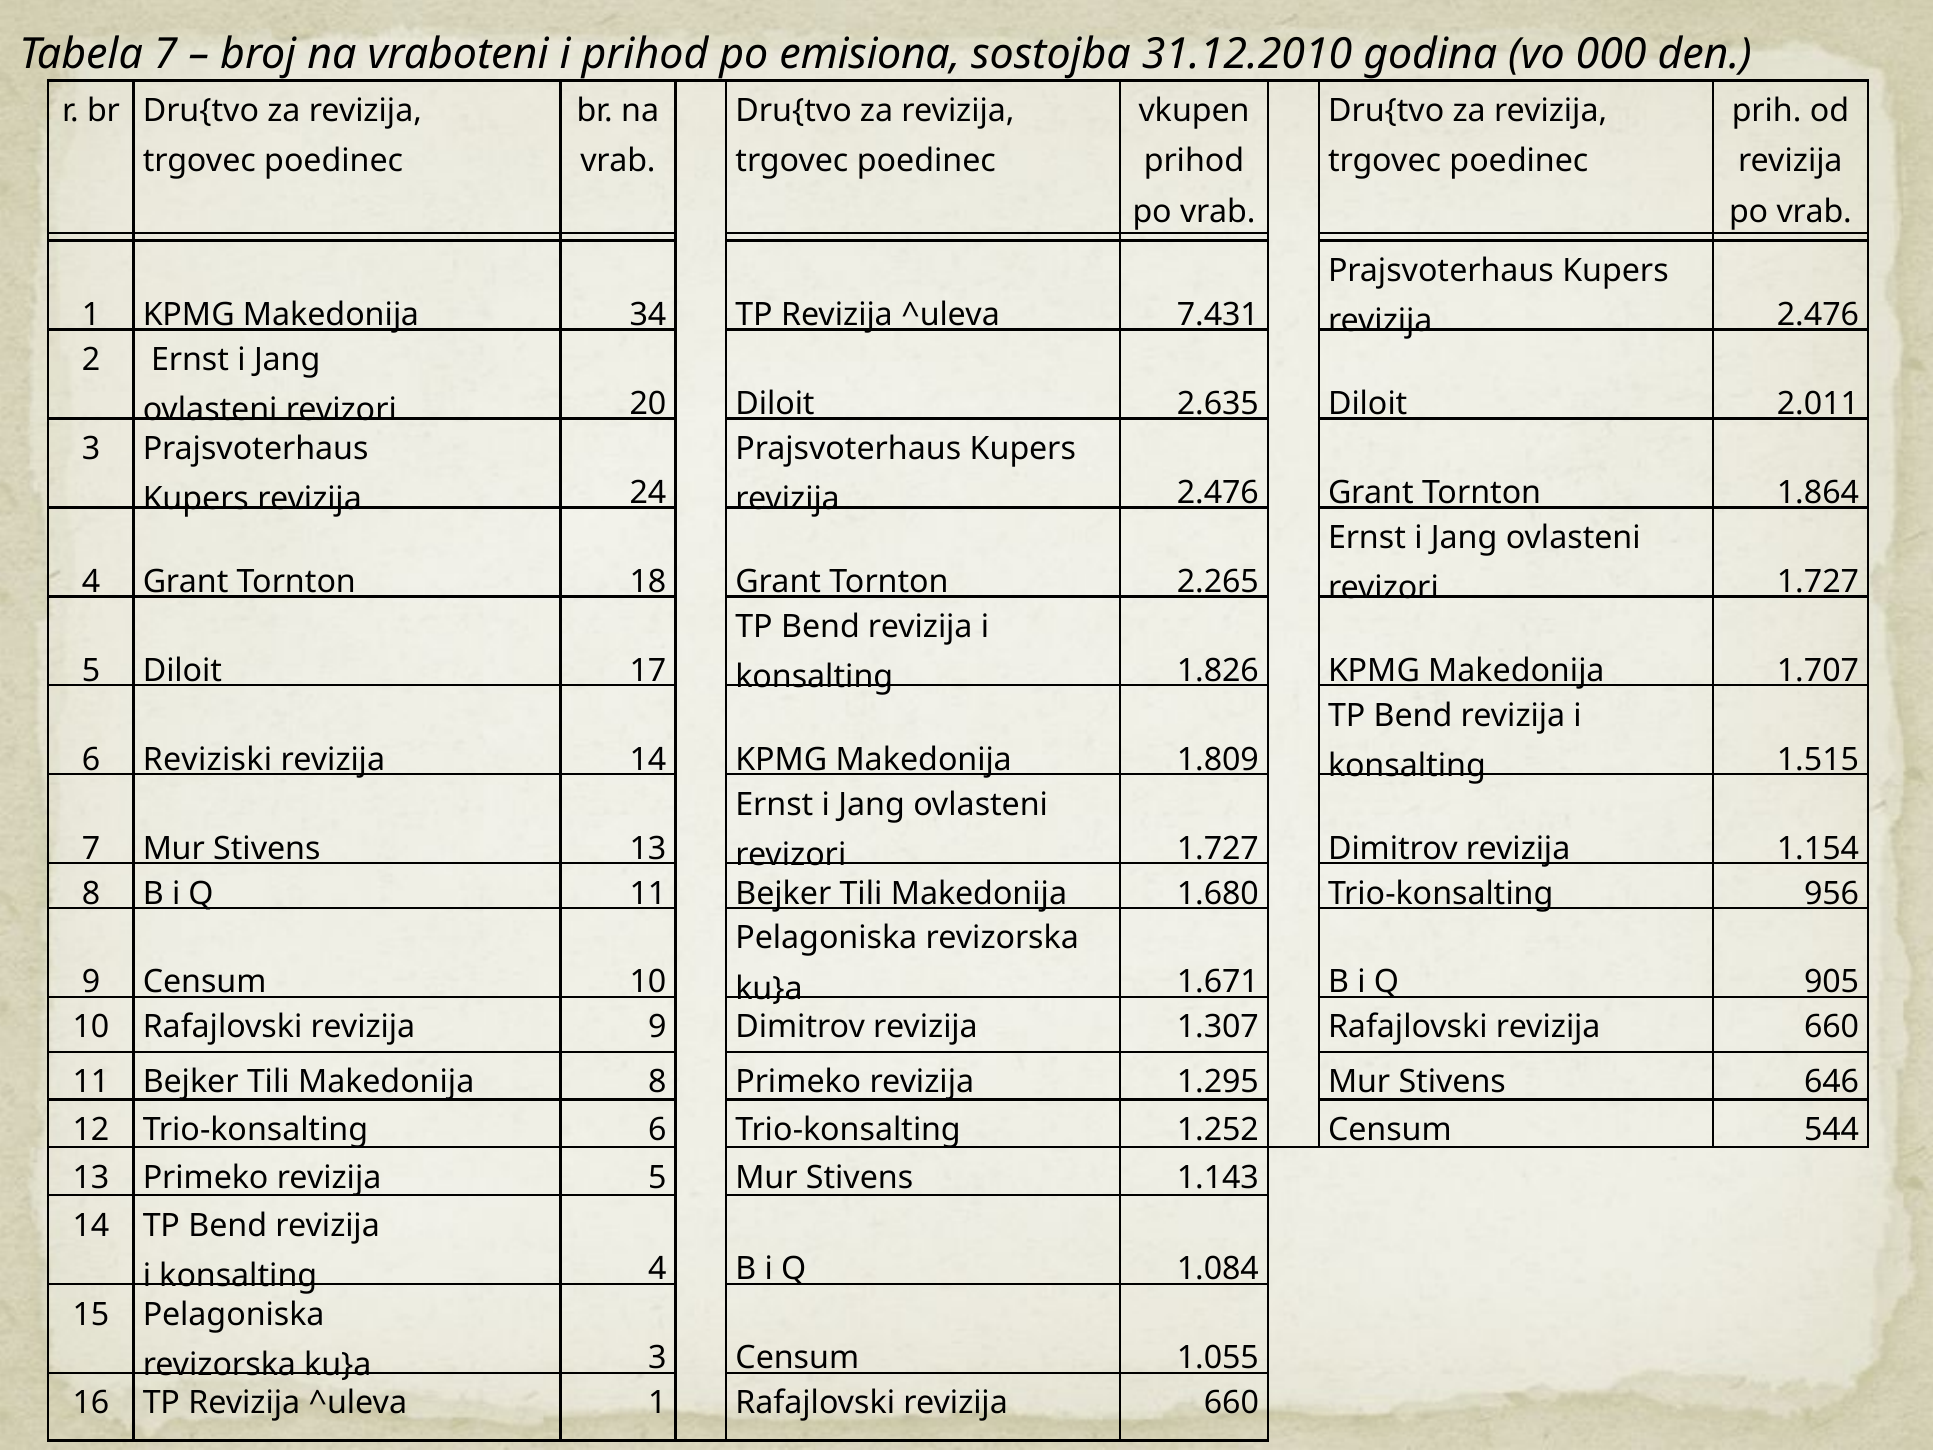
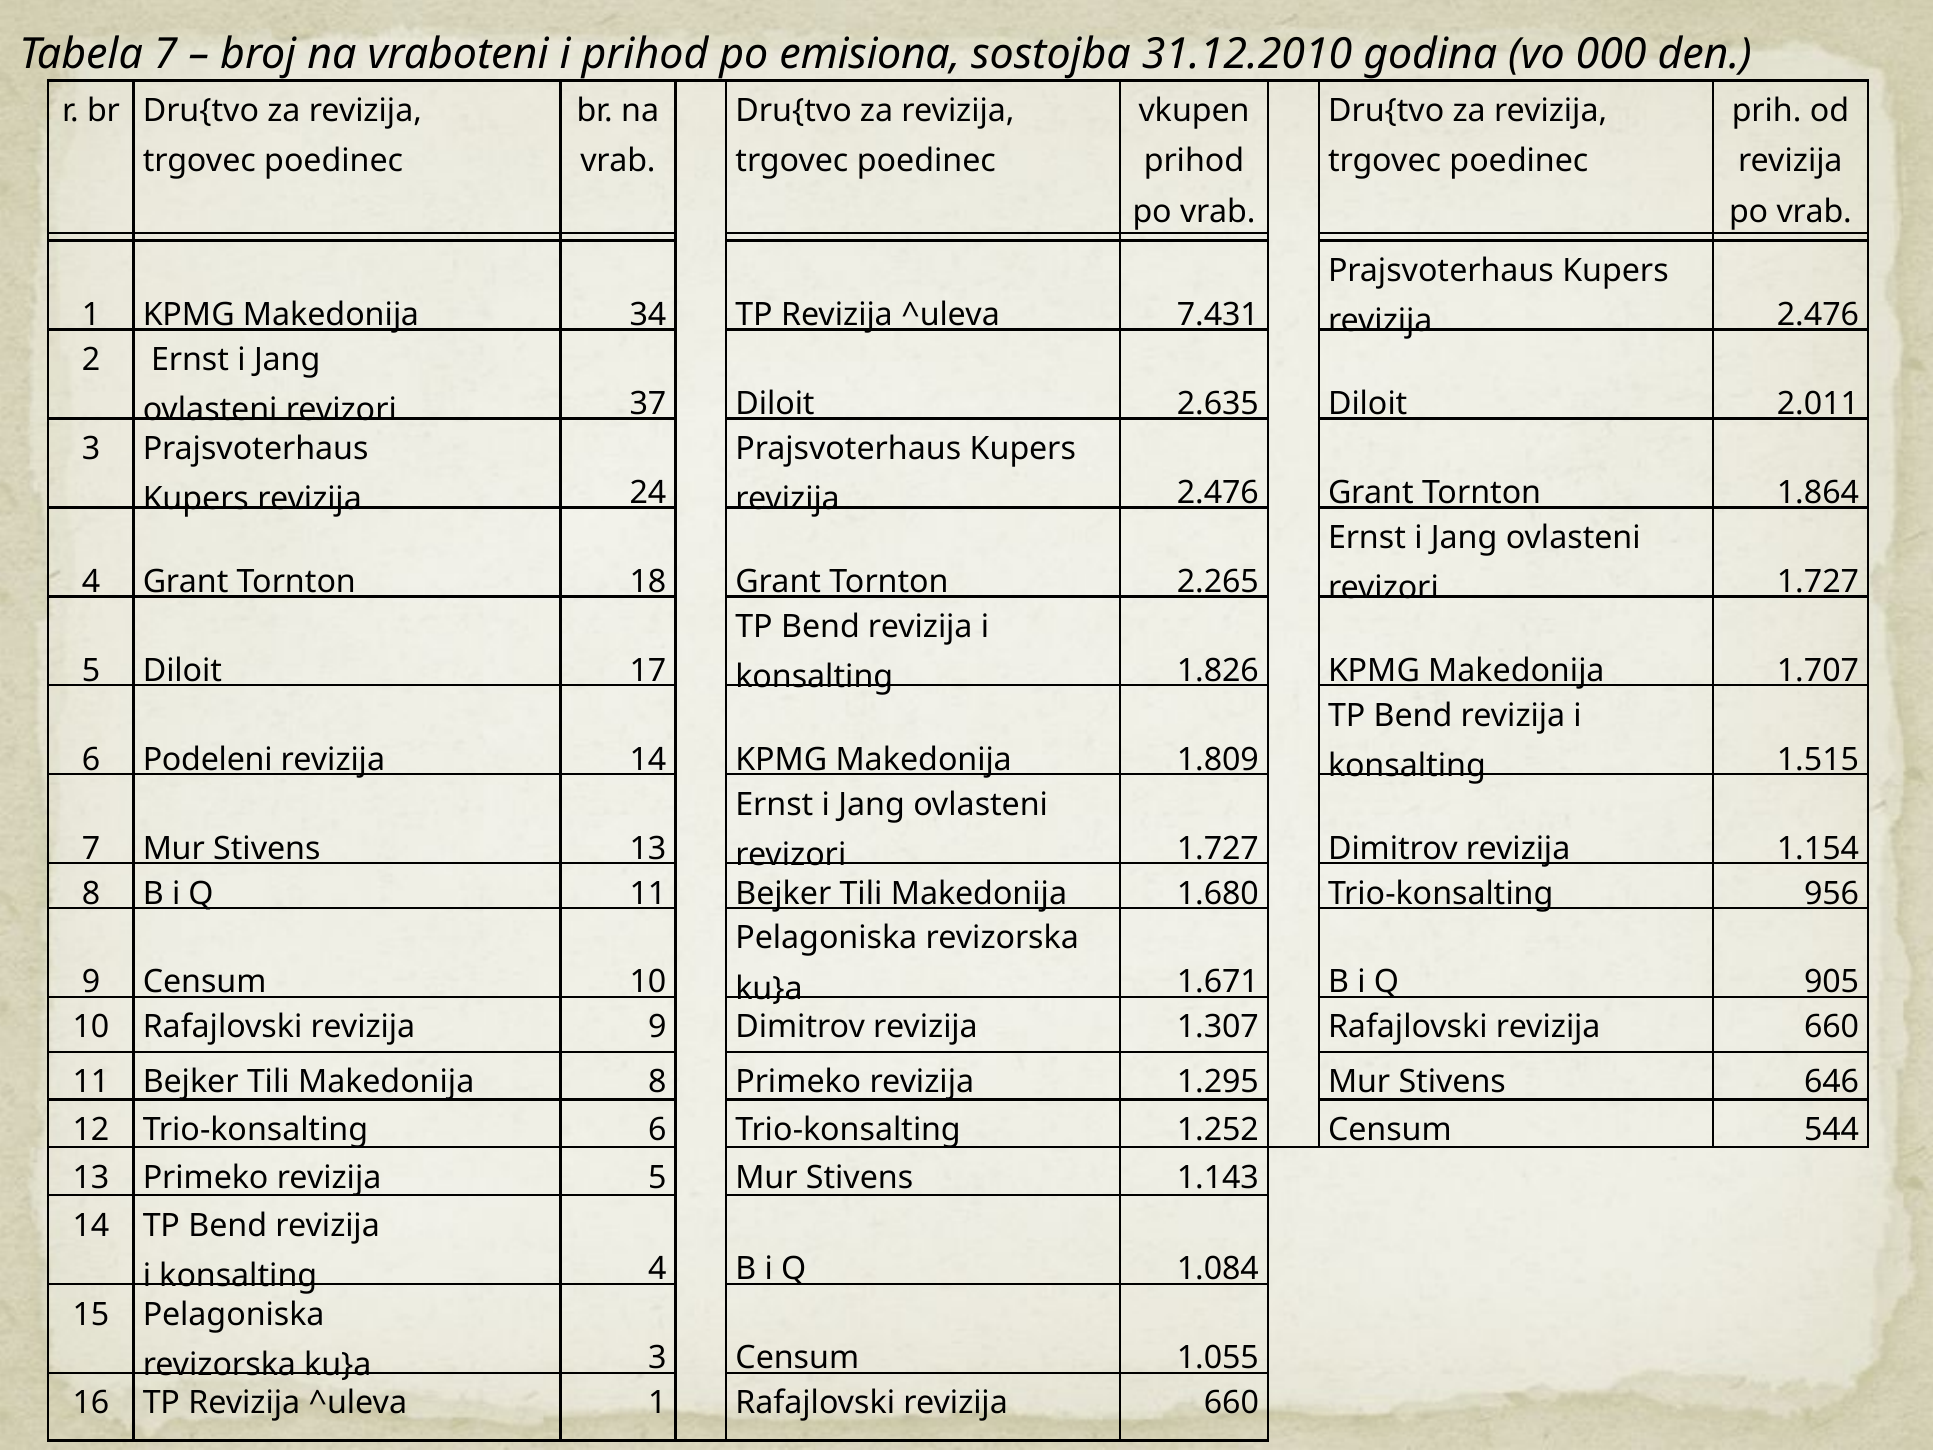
20: 20 -> 37 (648, 404)
Reviziski: Reviziski -> Podeleni (208, 759)
